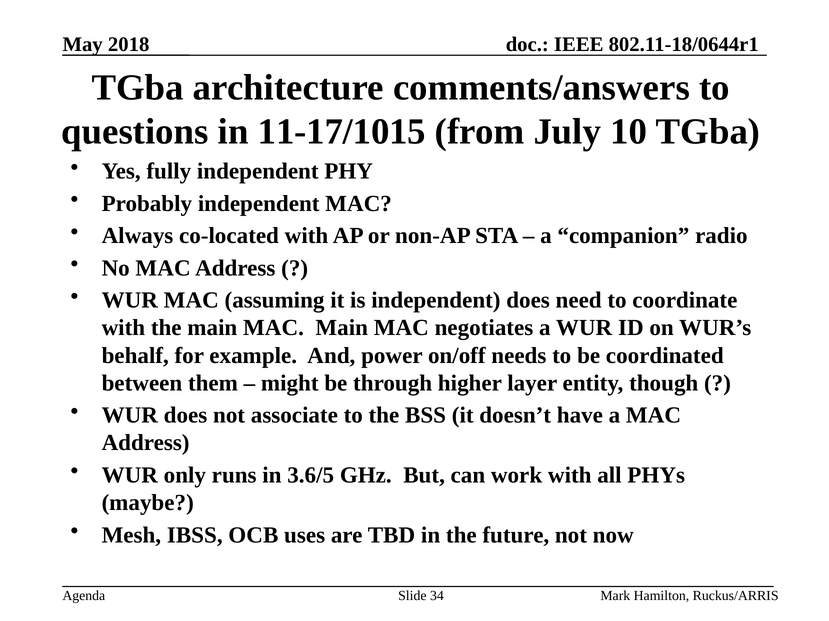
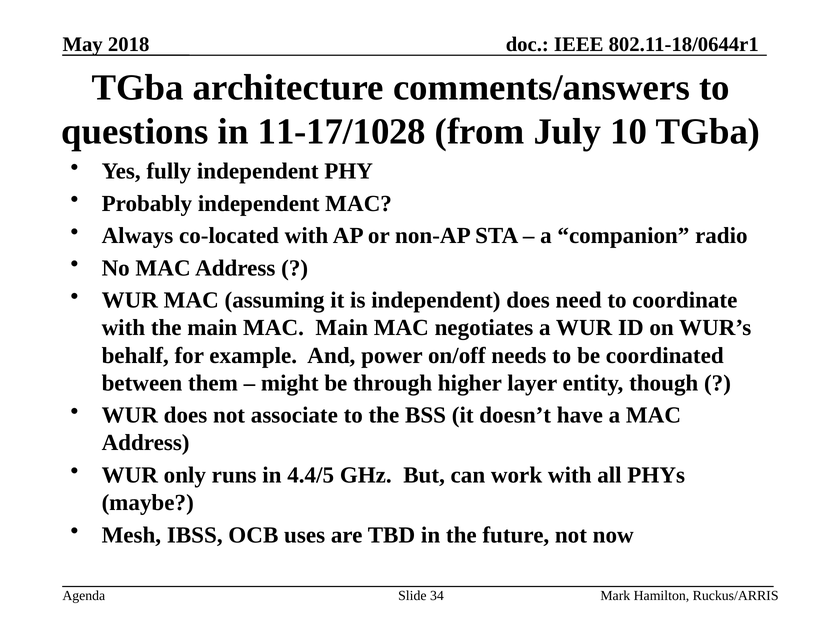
11-17/1015: 11-17/1015 -> 11-17/1028 (342, 132)
3.6/5: 3.6/5 -> 4.4/5 (311, 476)
